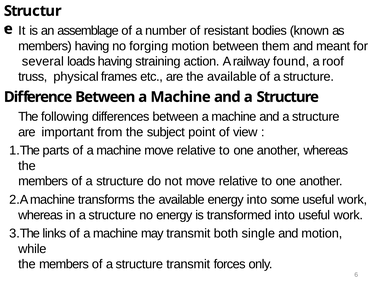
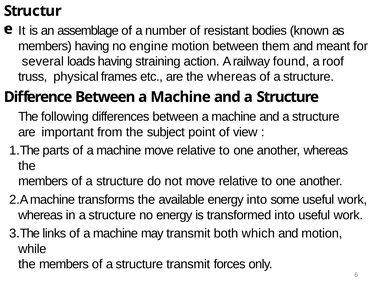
forging: forging -> engine (149, 46)
are the available: available -> whereas (232, 77)
single: single -> which (258, 233)
